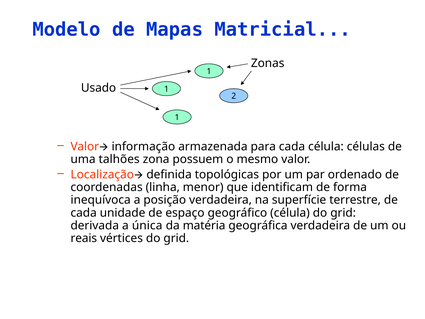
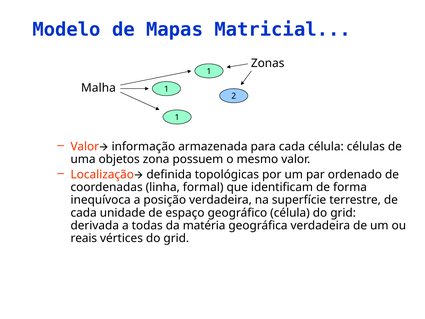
Usado: Usado -> Malha (98, 88)
talhões: talhões -> objetos (119, 159)
menor: menor -> formal (203, 187)
única: única -> todas (147, 225)
